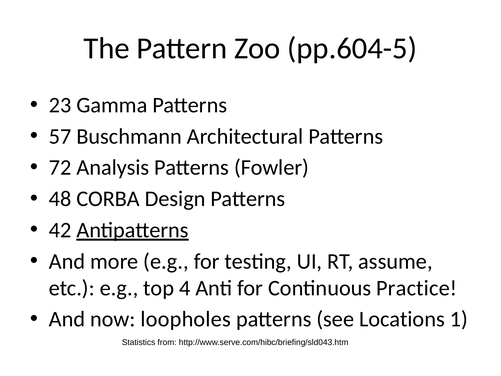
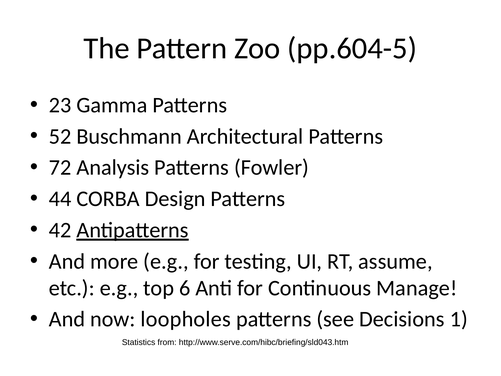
57: 57 -> 52 (60, 136)
48: 48 -> 44 (60, 199)
4: 4 -> 6 (185, 288)
Practice: Practice -> Manage (417, 288)
Locations: Locations -> Decisions (402, 319)
